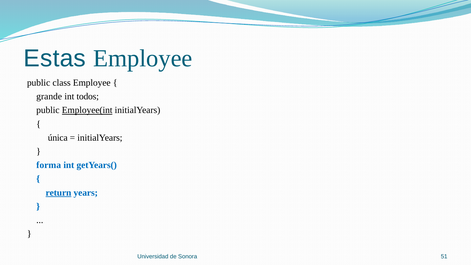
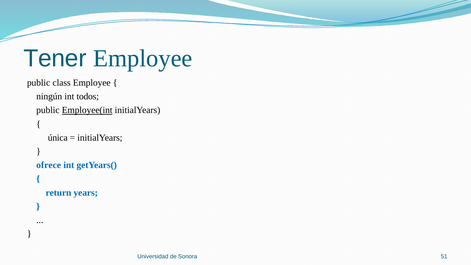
Estas: Estas -> Tener (55, 58)
grande: grande -> ningún (49, 96)
forma: forma -> ofrece (49, 165)
return underline: present -> none (58, 193)
